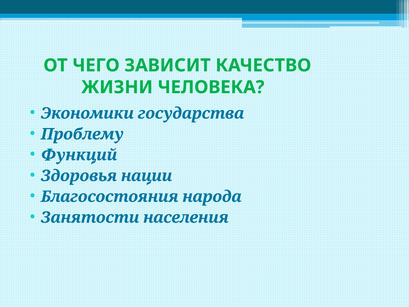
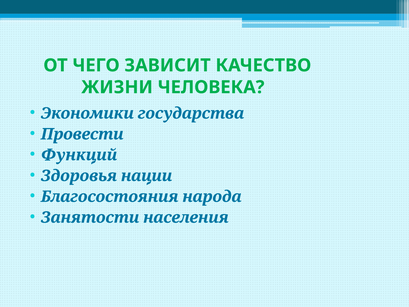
Проблему: Проблему -> Провести (82, 134)
